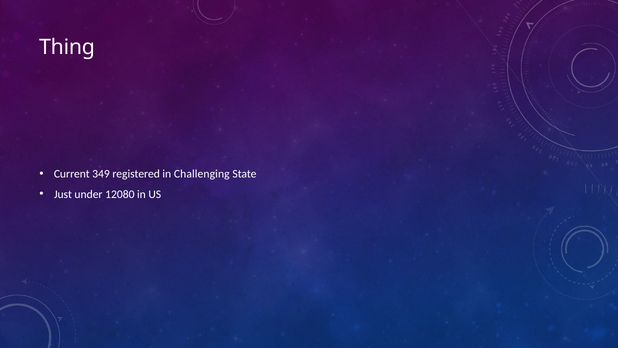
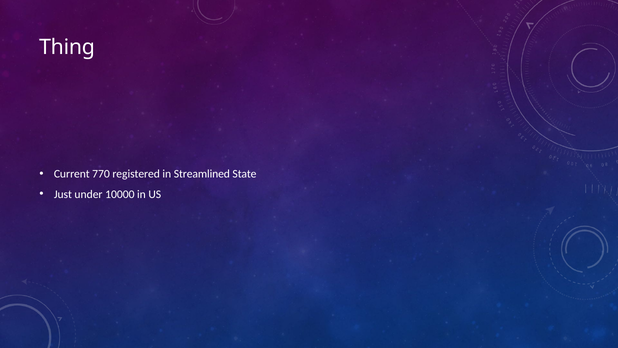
349: 349 -> 770 (101, 174)
Challenging: Challenging -> Streamlined (202, 174)
12080: 12080 -> 10000 (120, 194)
